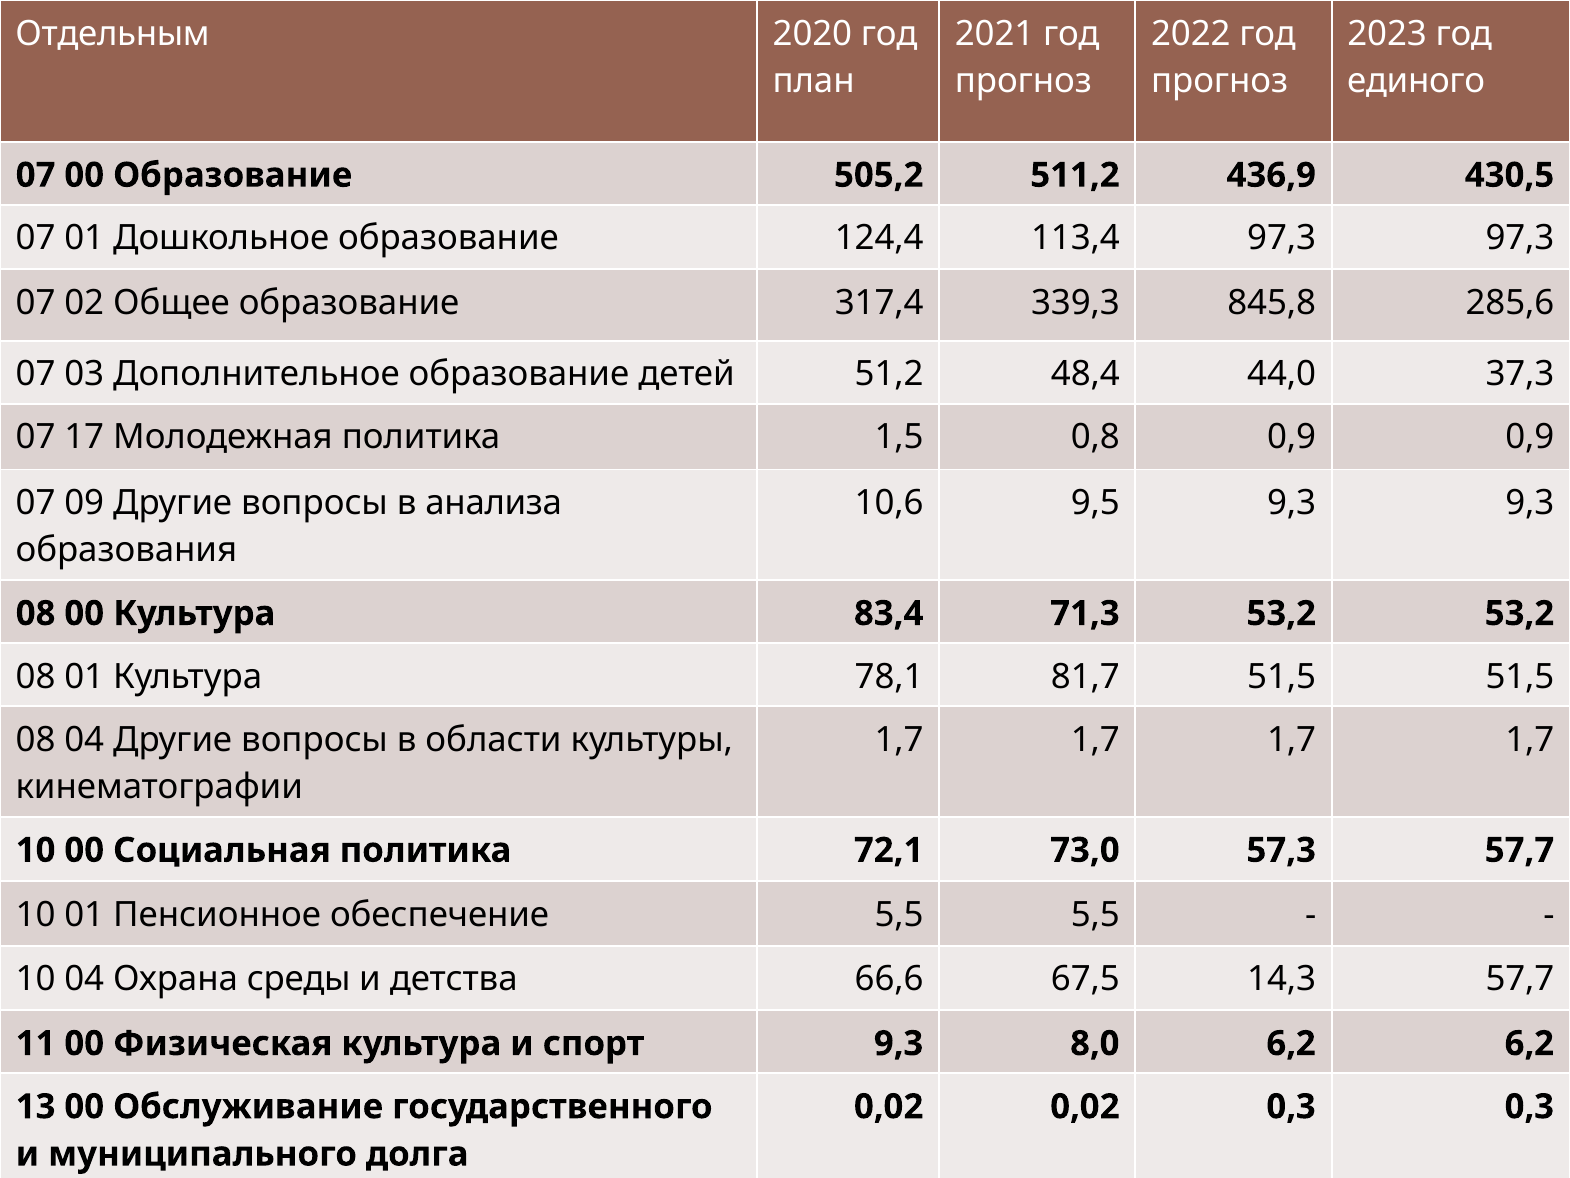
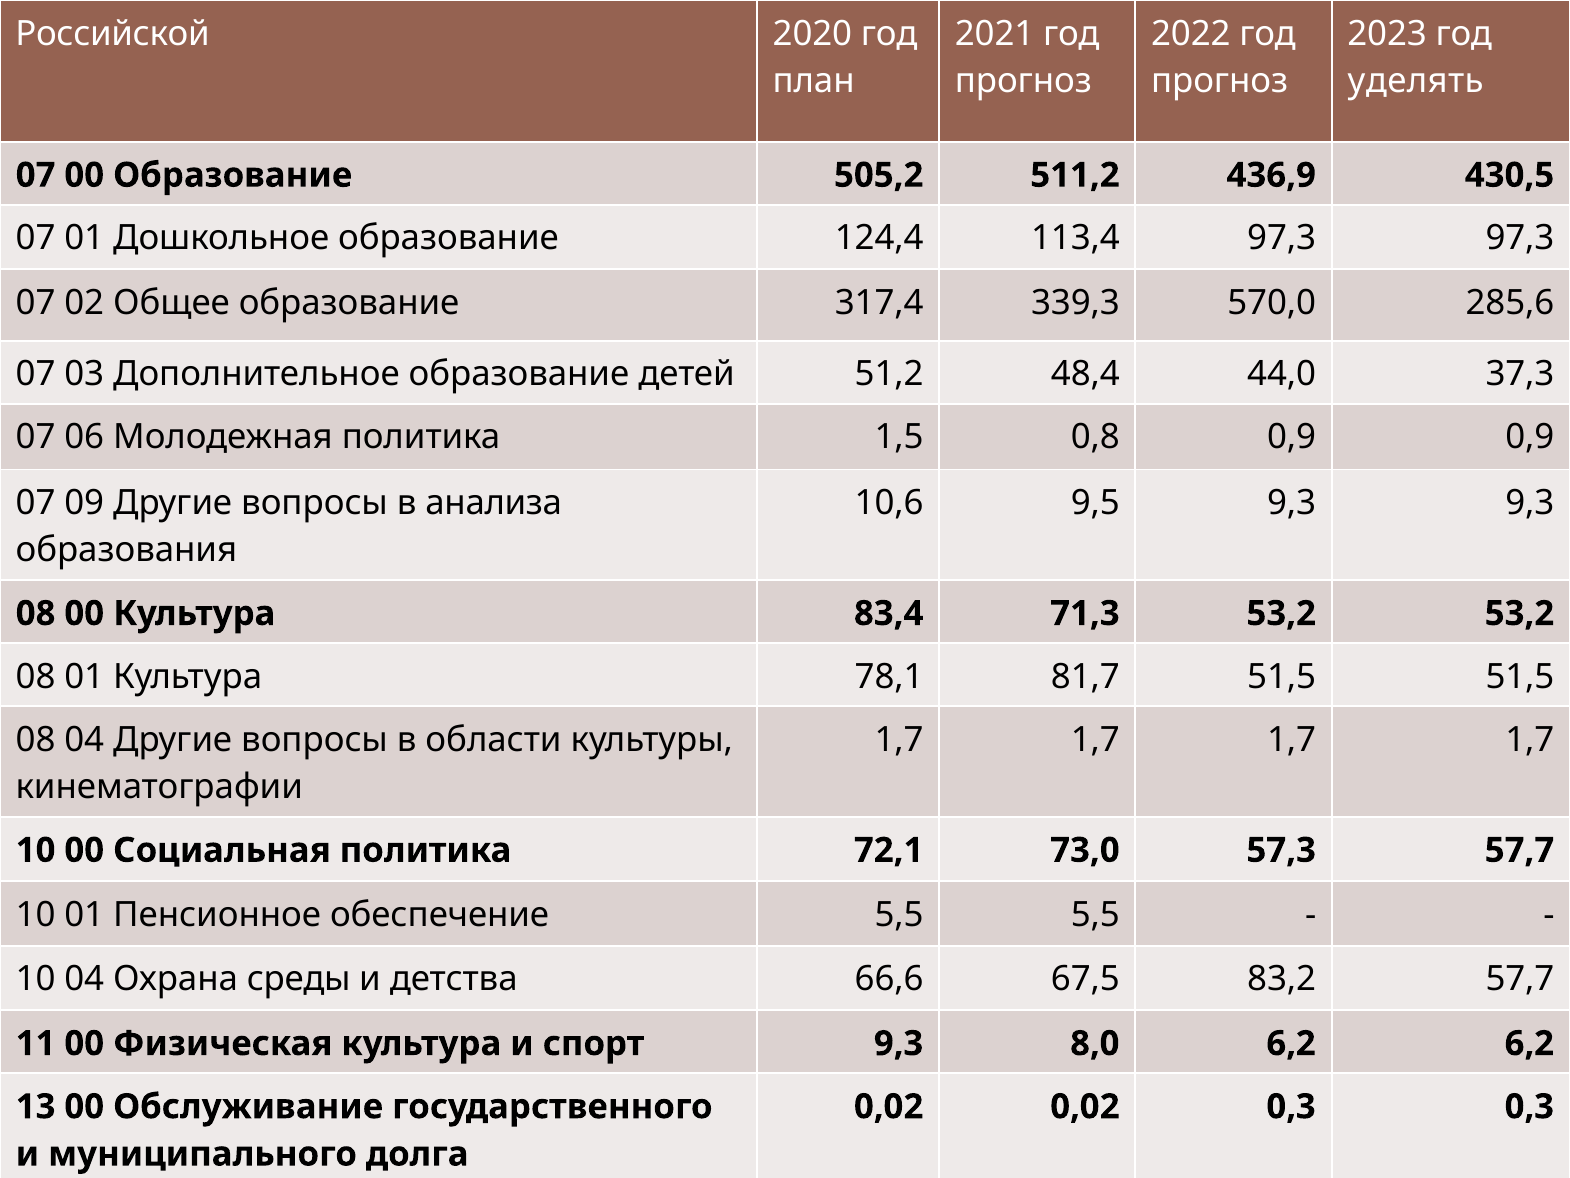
Отдельным: Отдельным -> Российской (113, 33)
единого: единого -> уделять (1416, 81)
845,8: 845,8 -> 570,0 (1272, 303)
17: 17 -> 06 (84, 437)
14,3: 14,3 -> 83,2 (1282, 979)
